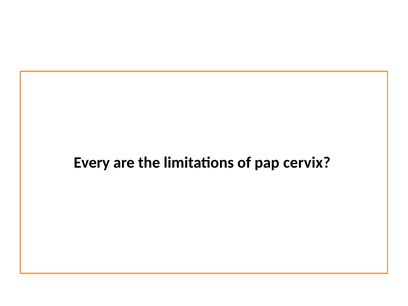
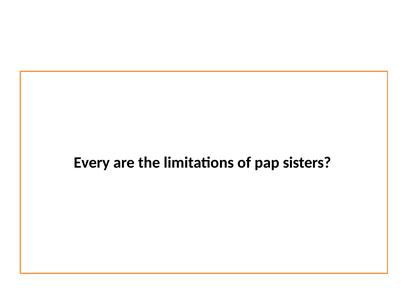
cervix: cervix -> sisters (307, 163)
